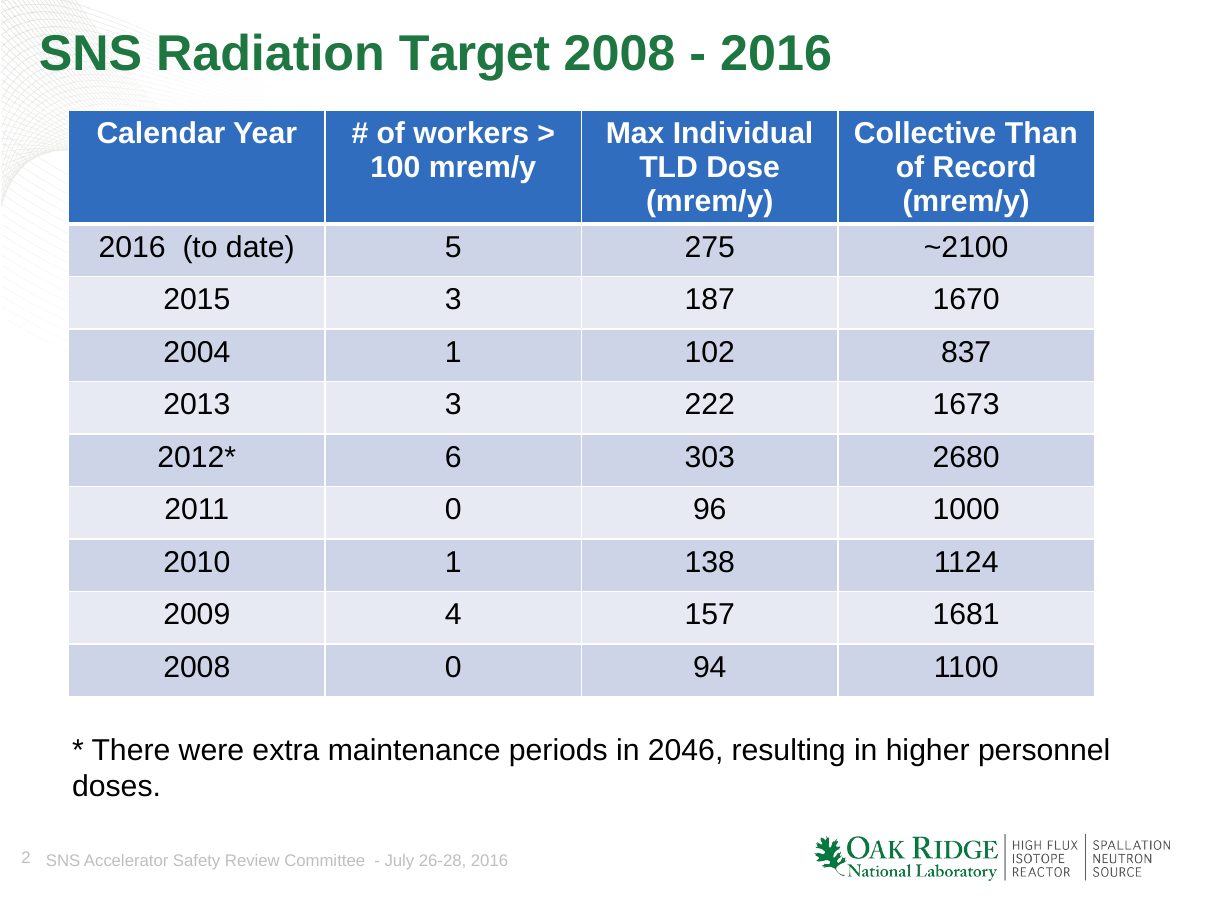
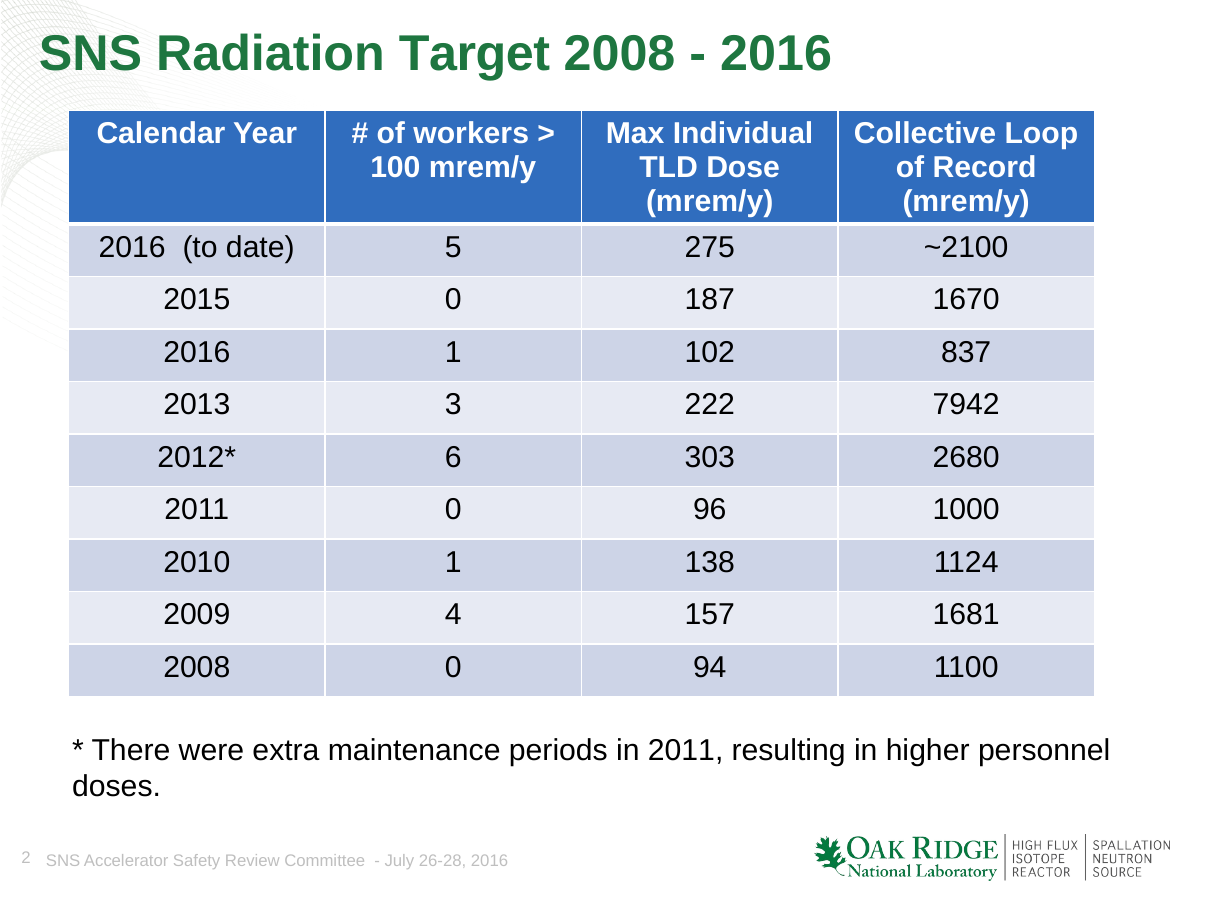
Than: Than -> Loop (1041, 134)
2015 3: 3 -> 0 (453, 300)
2004: 2004 -> 2016 (197, 353)
1673: 1673 -> 7942 (966, 405)
in 2046: 2046 -> 2011 (686, 750)
